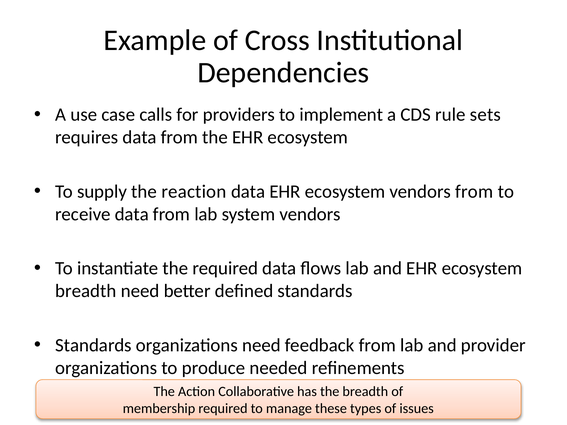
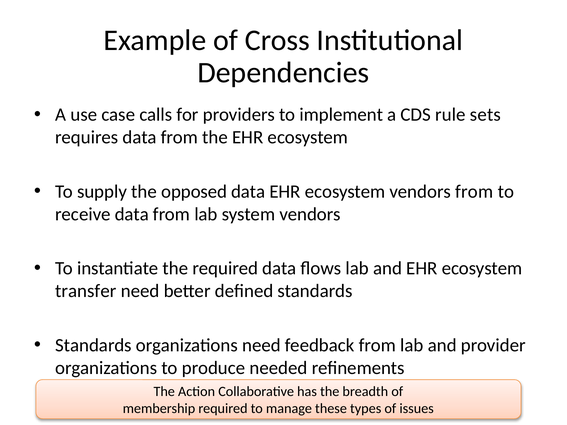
reaction: reaction -> opposed (194, 192)
breadth: breadth -> transfer (86, 291)
